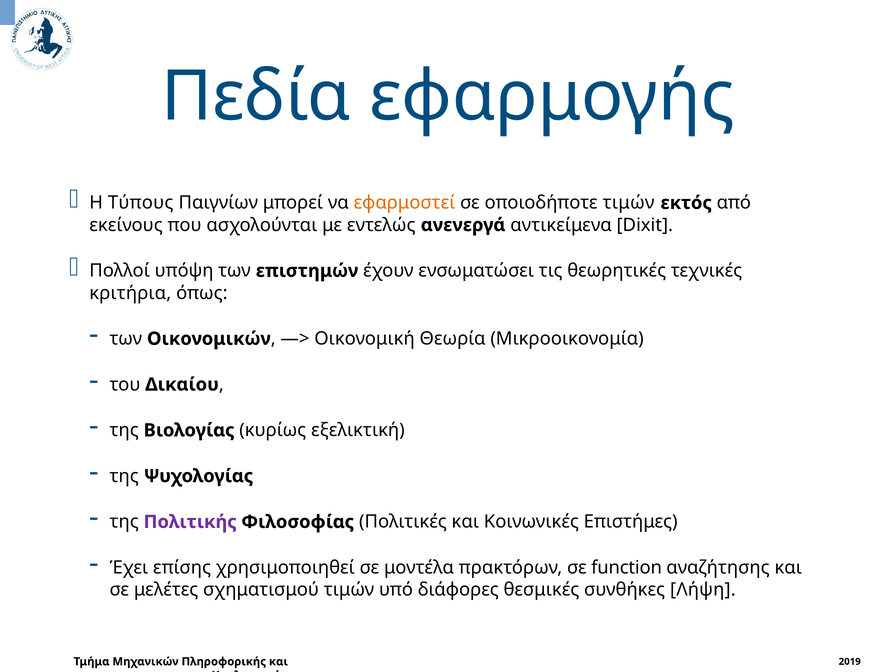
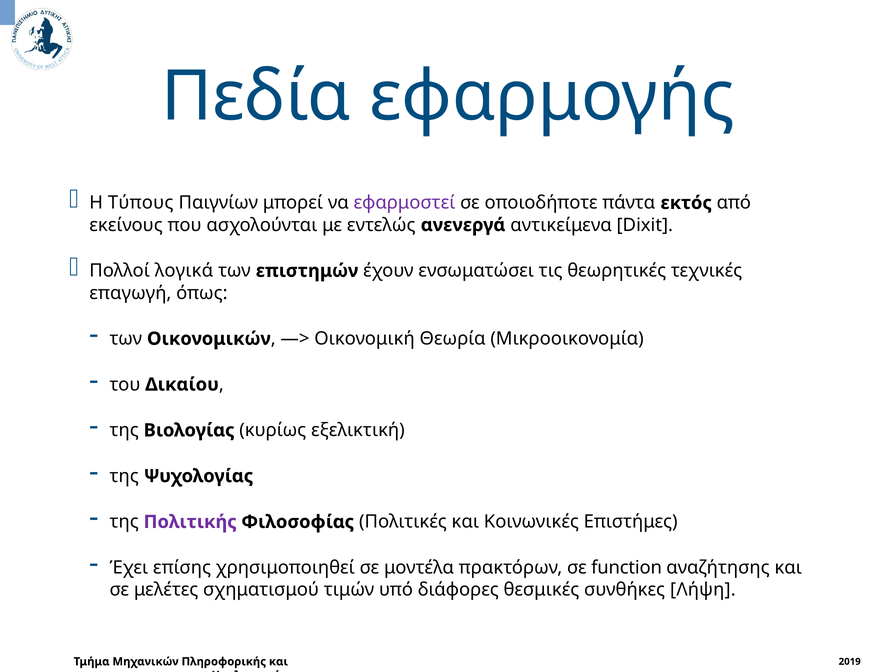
εφαρμοστεί colour: orange -> purple (404, 203)
οποιοδήποτε τιμών: τιμών -> πάντα (629, 203)
υπόψη: υπόψη -> λογικά (184, 271)
κριτήρια: κριτήρια -> επαγωγή (130, 293)
